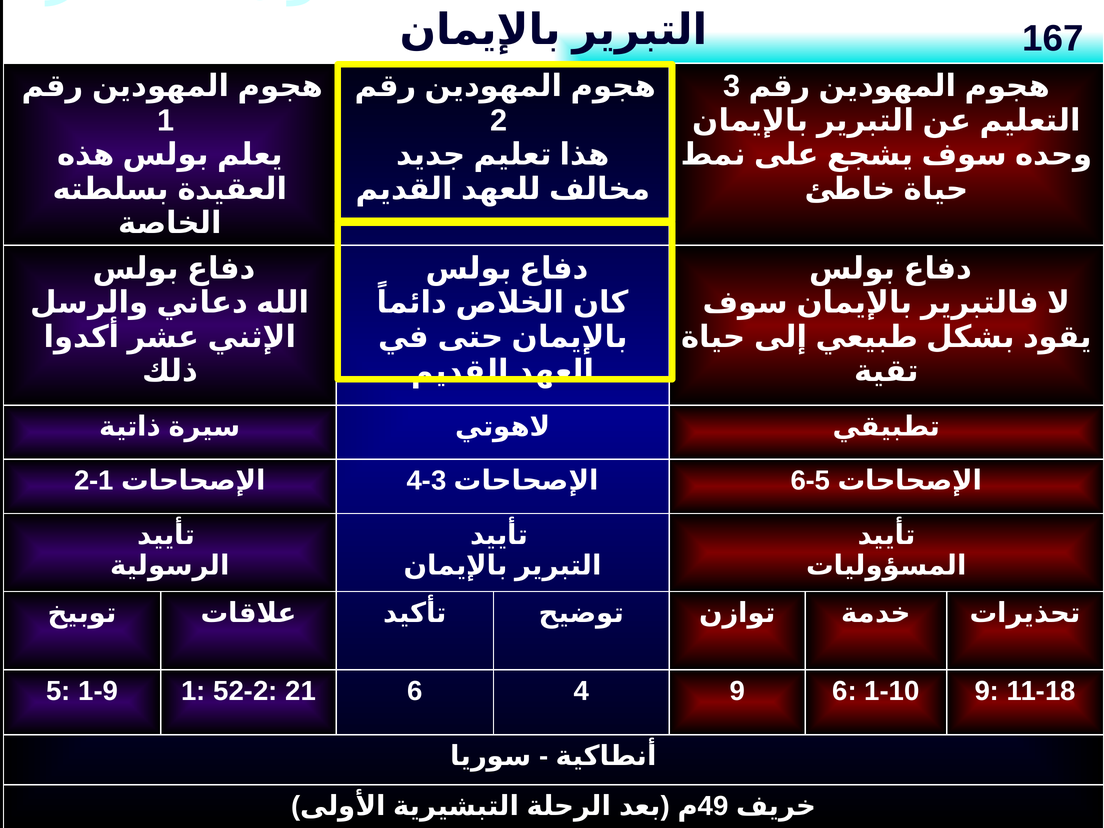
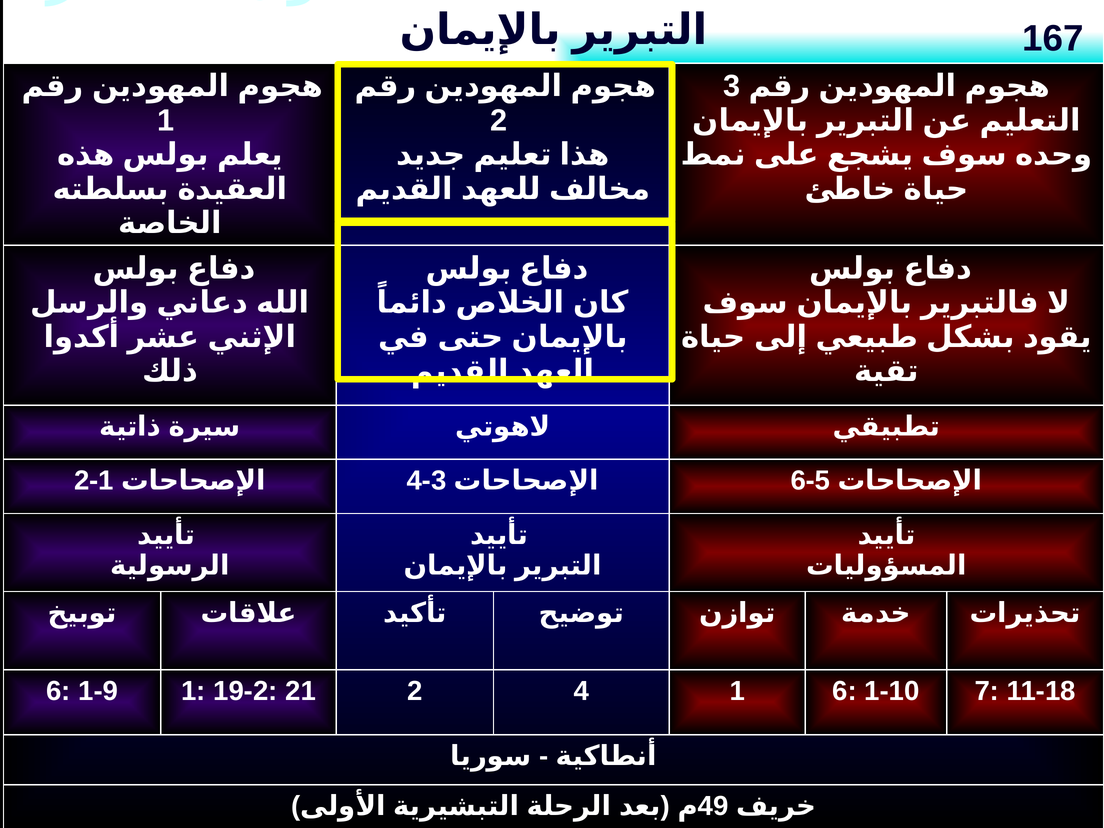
5: 5 -> 6 (58, 691)
52-2: 52-2 -> 19-2 (245, 691)
21 6: 6 -> 2 (415, 691)
4 9: 9 -> 1 (737, 691)
1-10 9: 9 -> 7 (987, 691)
